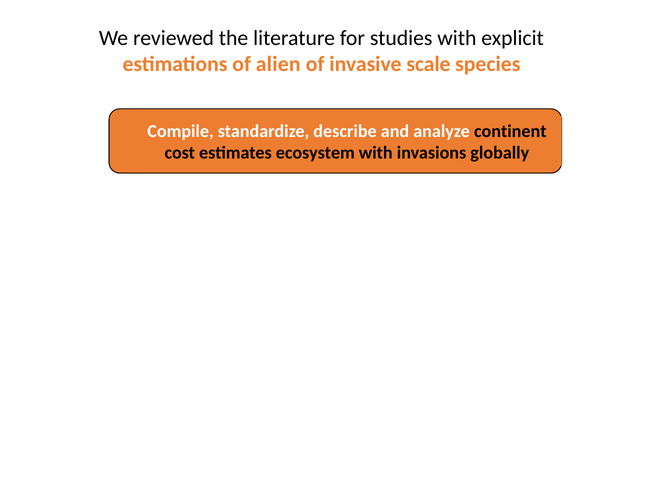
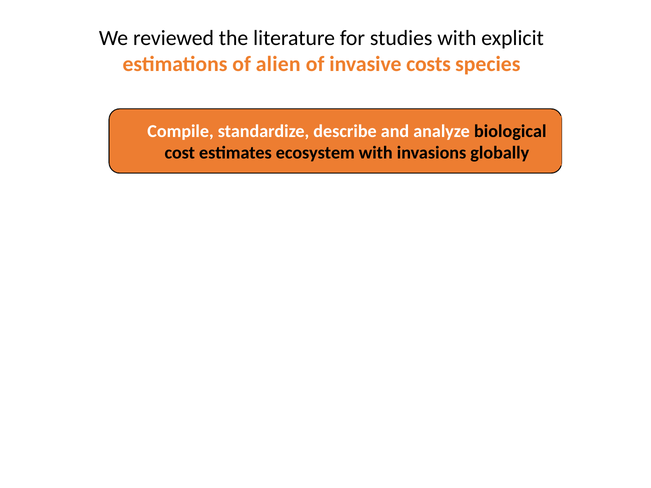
scale: scale -> costs (429, 64)
continent: continent -> biological (510, 131)
